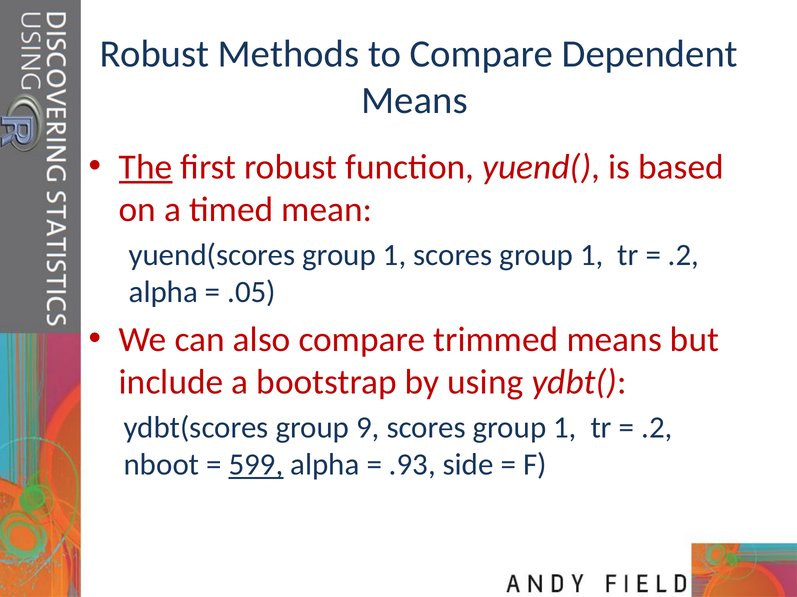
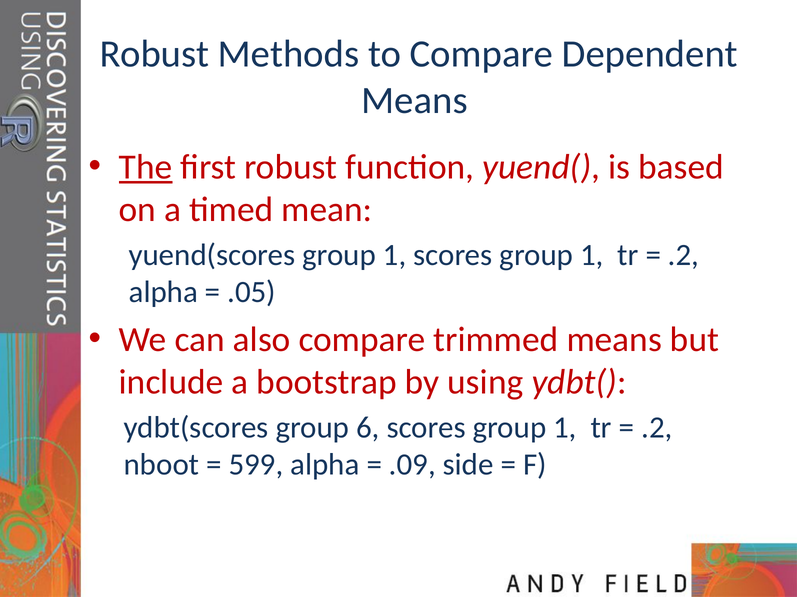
9: 9 -> 6 (368, 428)
599 underline: present -> none (256, 465)
.93: .93 -> .09 (412, 465)
